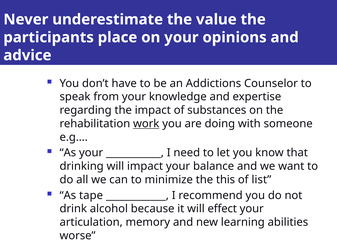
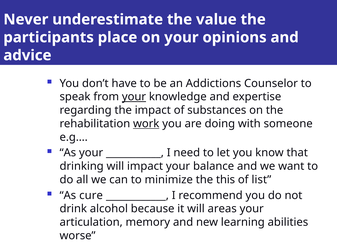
your underline: none -> present (134, 97)
tape: tape -> cure (91, 196)
effect: effect -> areas (222, 209)
